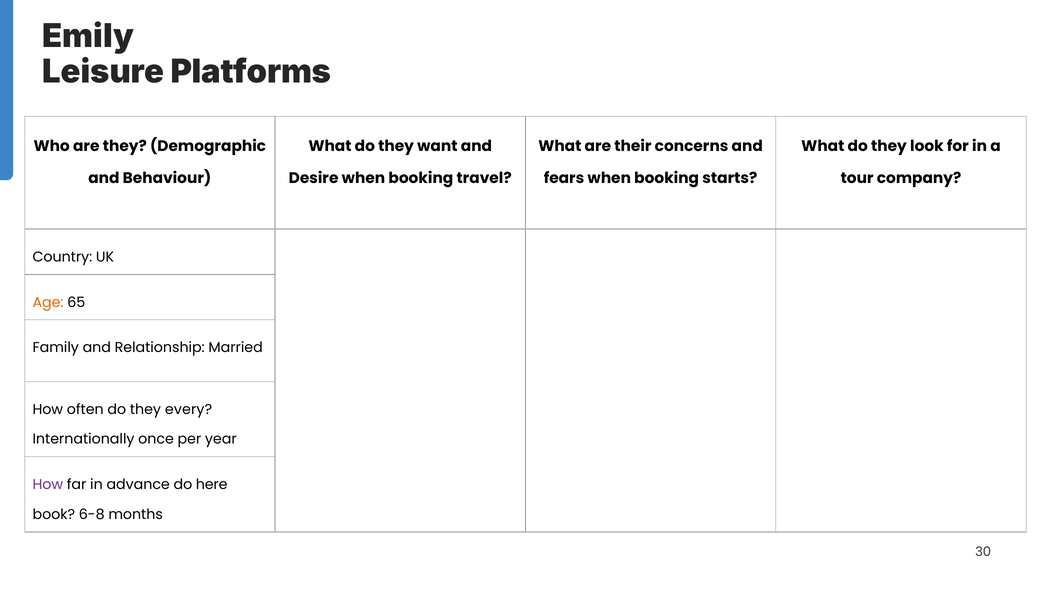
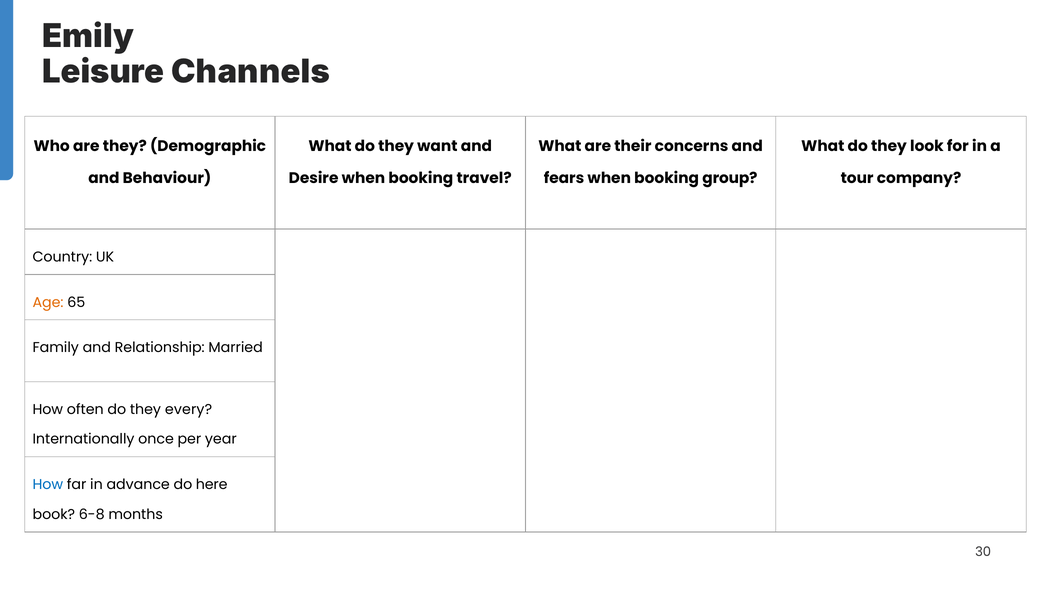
Platforms: Platforms -> Channels (251, 72)
starts: starts -> group (730, 178)
How colour: purple -> blue (48, 485)
